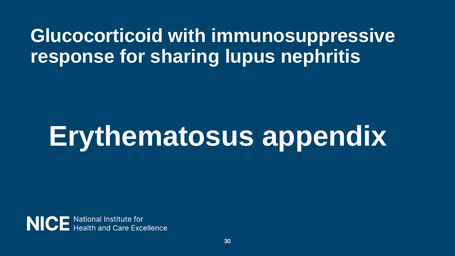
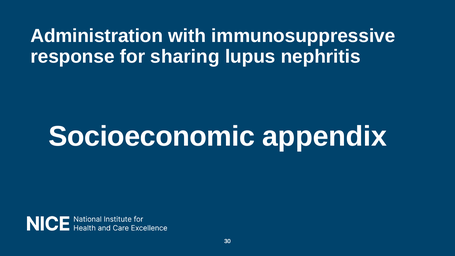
Glucocorticoid: Glucocorticoid -> Administration (97, 36)
Erythematosus: Erythematosus -> Socioeconomic (152, 137)
